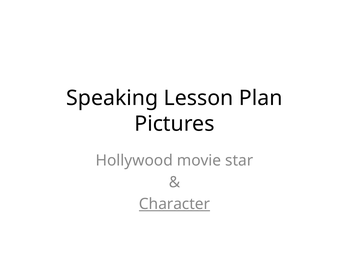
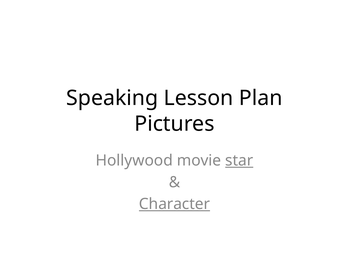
star underline: none -> present (239, 160)
